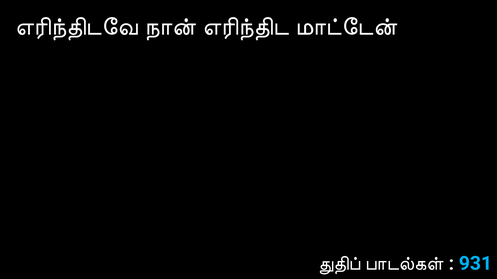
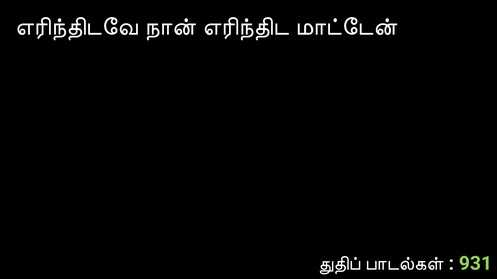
931 colour: light blue -> light green (475, 264)
